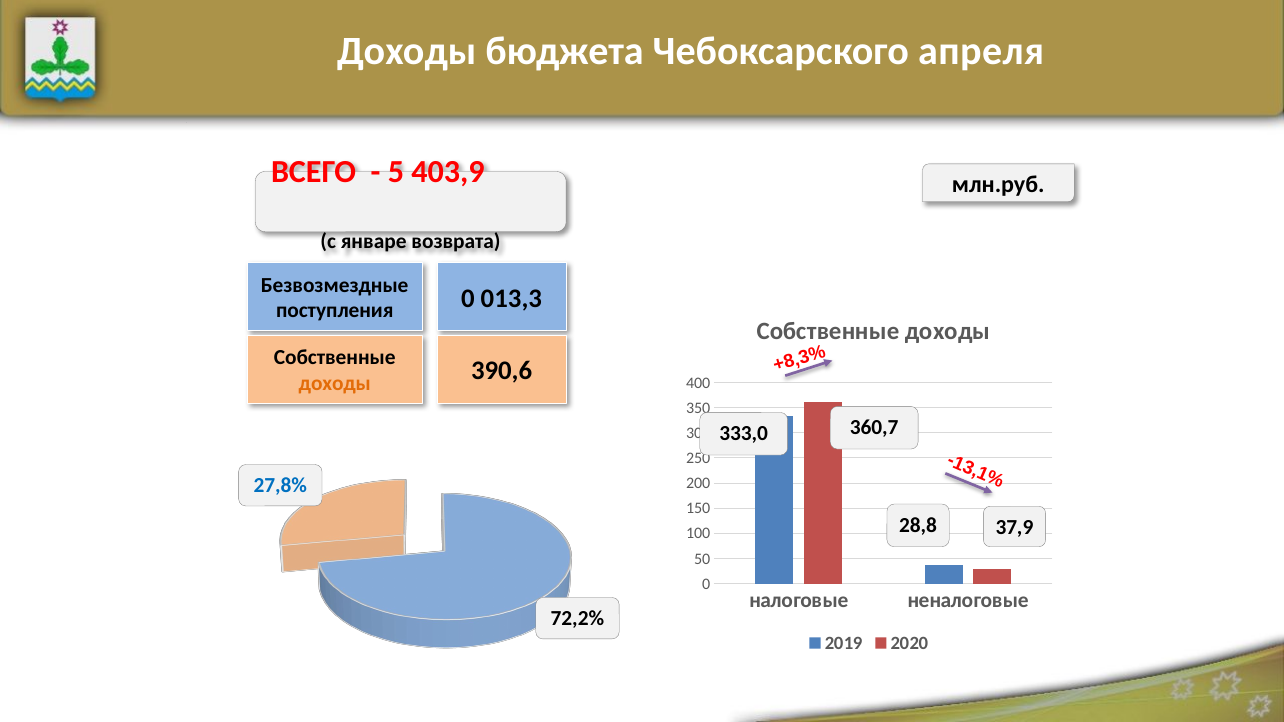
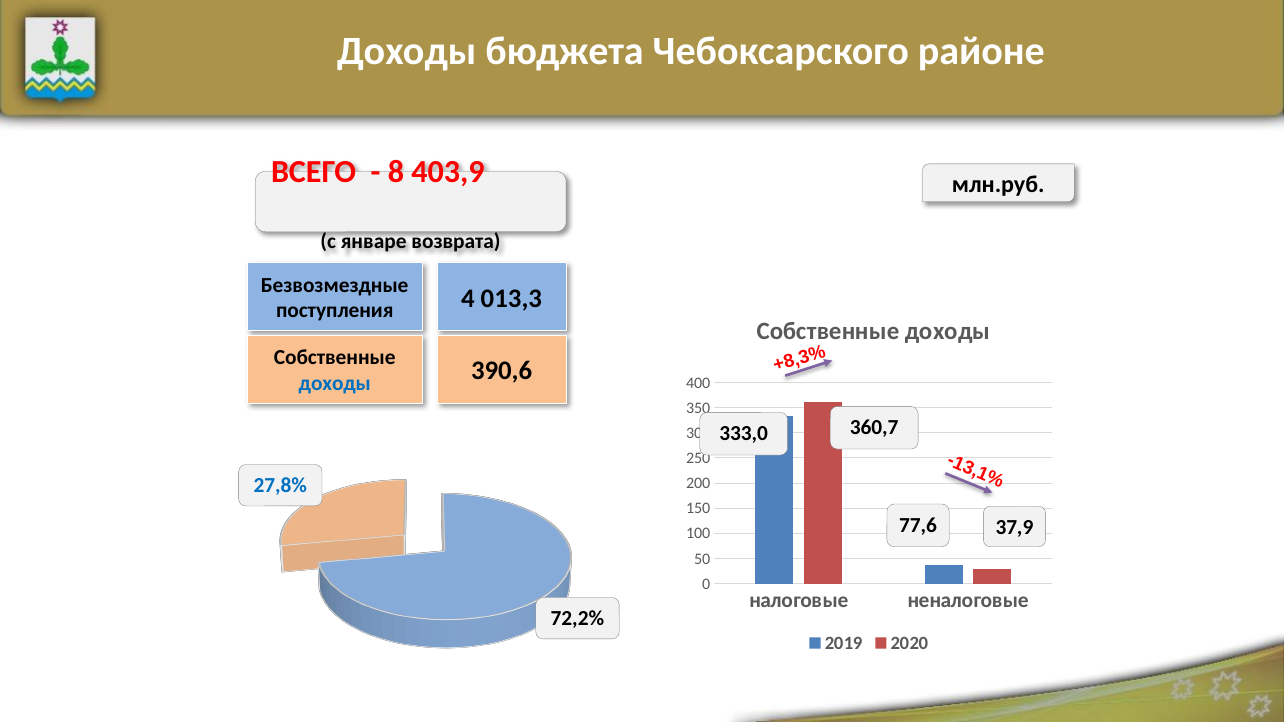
апреля: апреля -> районе (981, 51)
5: 5 -> 8 (396, 172)
поступления 0: 0 -> 4 (468, 298)
доходы colour: orange -> blue (335, 384)
28,8: 28,8 -> 77,6 (918, 525)
